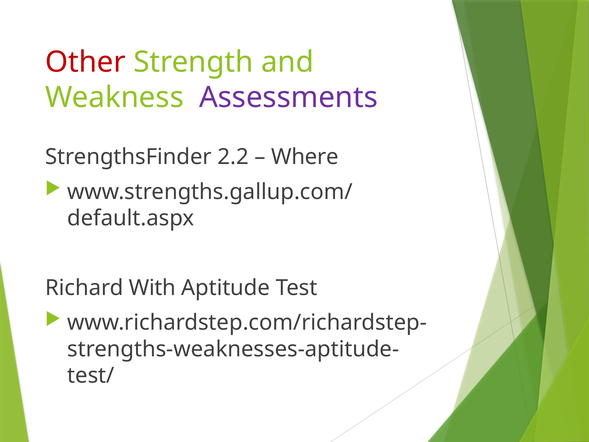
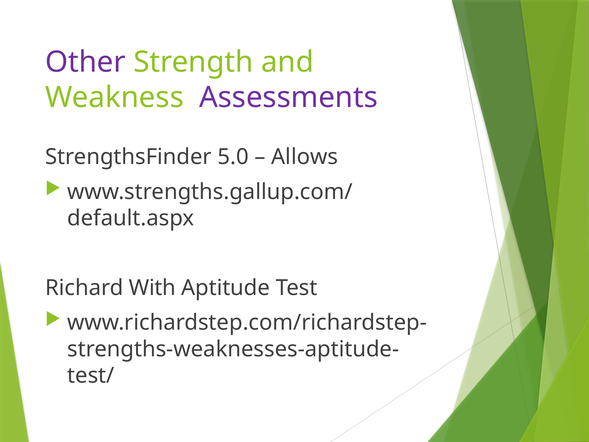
Other colour: red -> purple (85, 62)
2.2: 2.2 -> 5.0 (233, 157)
Where: Where -> Allows (305, 157)
